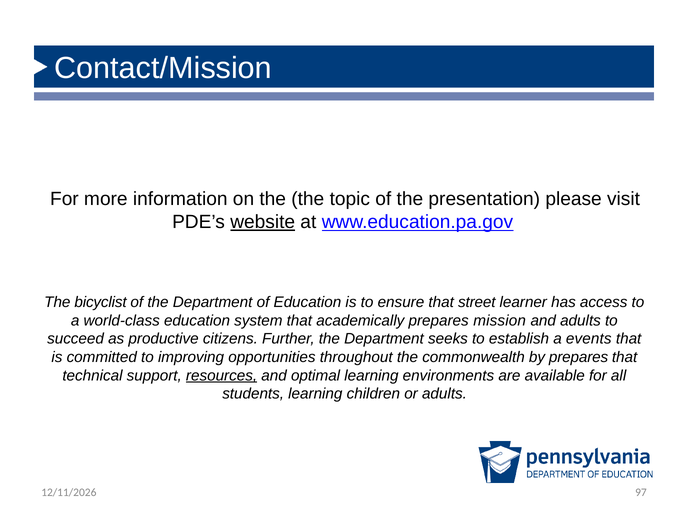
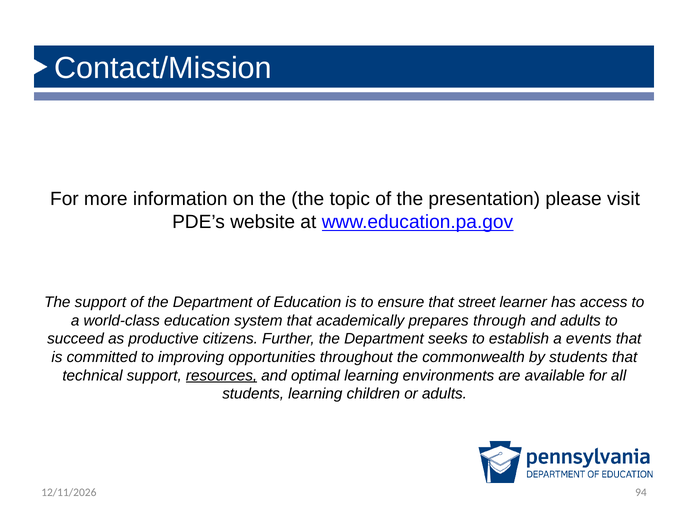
website underline: present -> none (263, 222)
The bicyclist: bicyclist -> support (100, 302)
mission: mission -> through (500, 321)
by prepares: prepares -> students (578, 357)
97: 97 -> 94 (641, 493)
